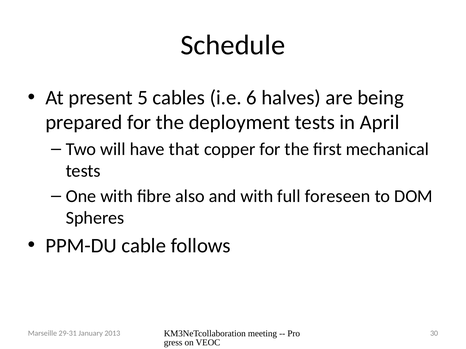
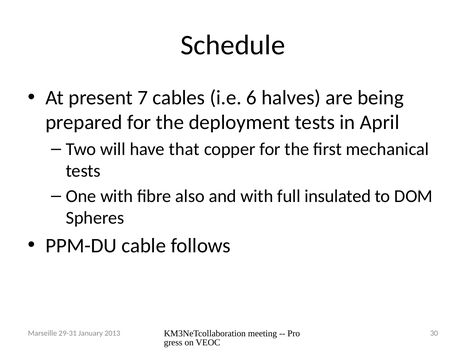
5: 5 -> 7 (143, 98)
foreseen: foreseen -> insulated (338, 197)
